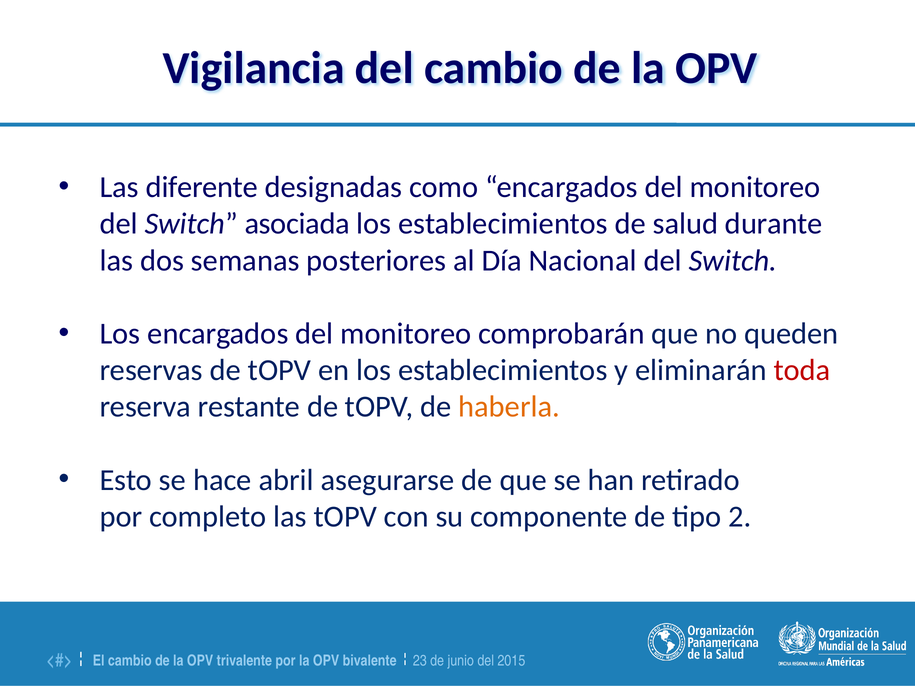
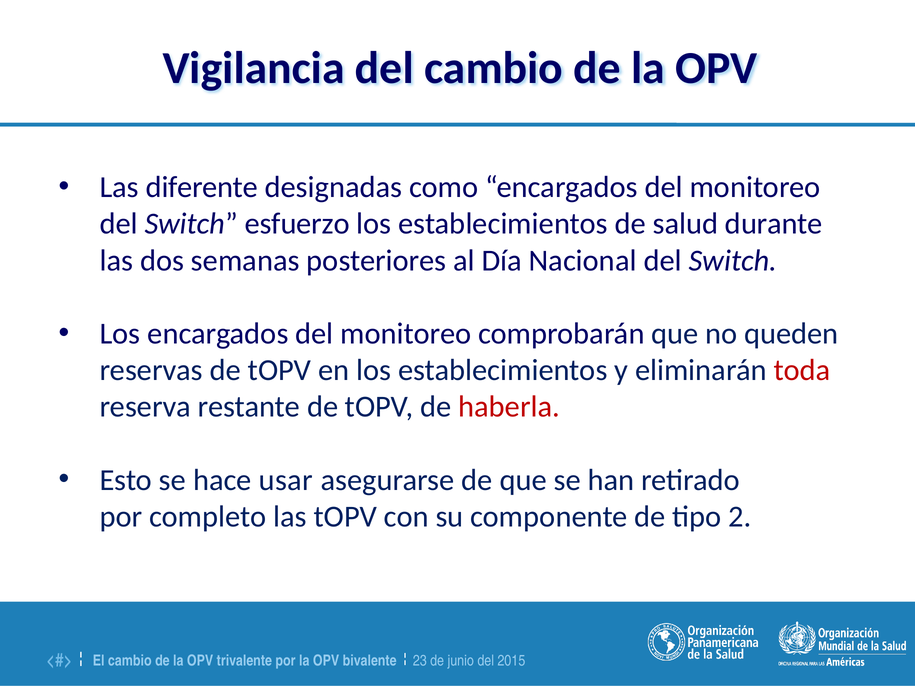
asociada: asociada -> esfuerzo (297, 224)
haberla colour: orange -> red (509, 407)
abril: abril -> usar (286, 480)
